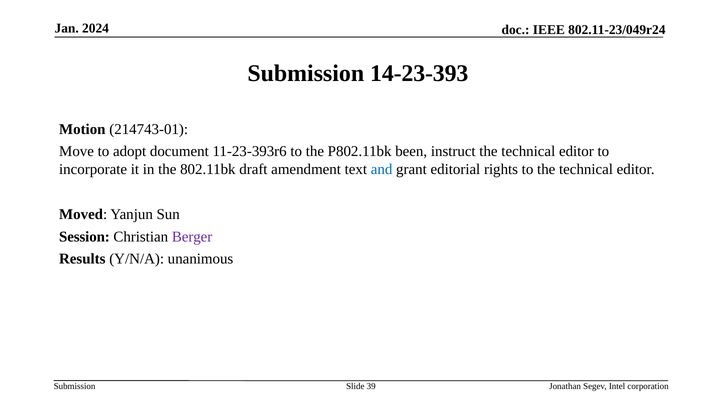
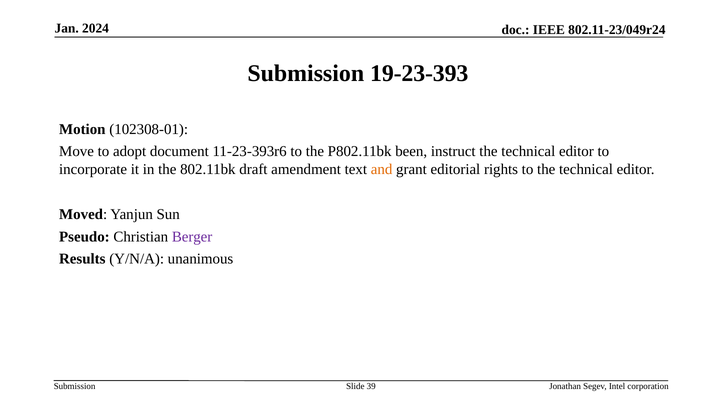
14-23-393: 14-23-393 -> 19-23-393 (419, 73)
214743-01: 214743-01 -> 102308-01 (149, 129)
and colour: blue -> orange (382, 169)
Session: Session -> Pseudo (84, 237)
